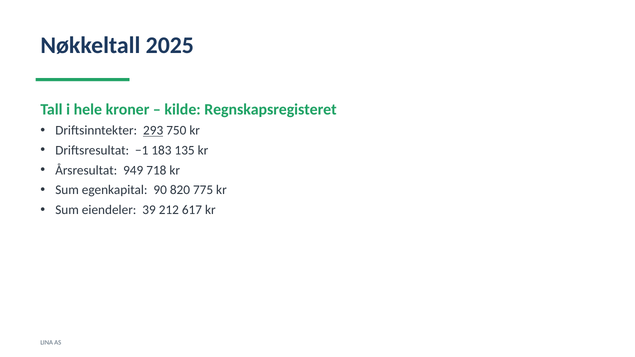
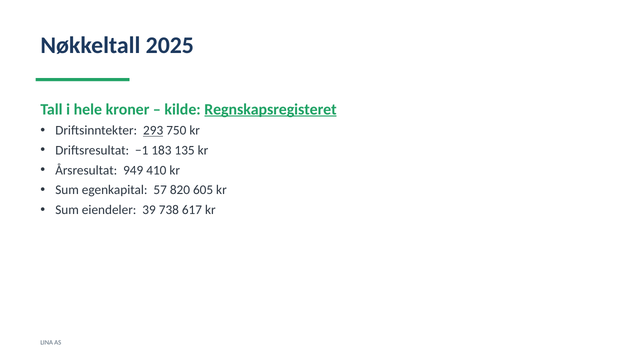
Regnskapsregisteret underline: none -> present (270, 109)
718: 718 -> 410 (156, 170)
90: 90 -> 57 (160, 190)
775: 775 -> 605 (203, 190)
212: 212 -> 738 (169, 210)
